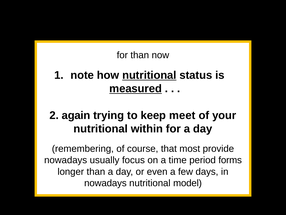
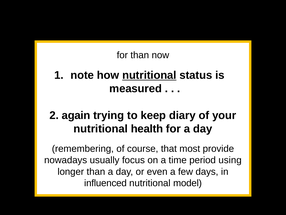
measured underline: present -> none (136, 88)
meet: meet -> diary (182, 115)
within: within -> health (147, 128)
forms: forms -> using (230, 160)
nowadays: nowadays -> influenced (105, 183)
